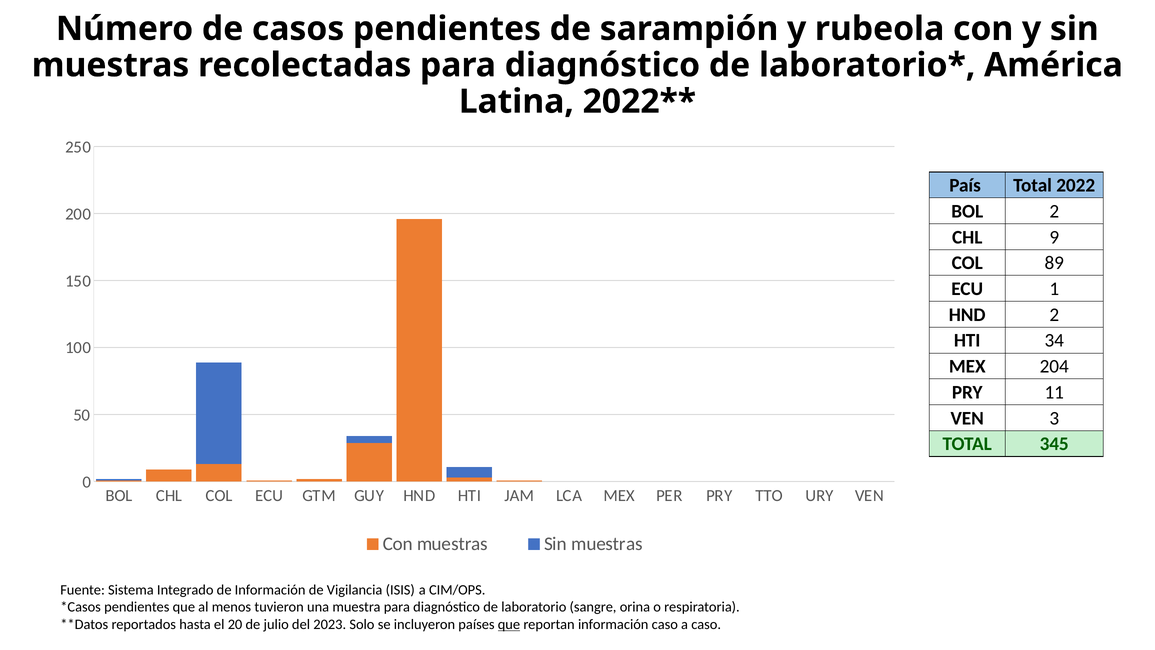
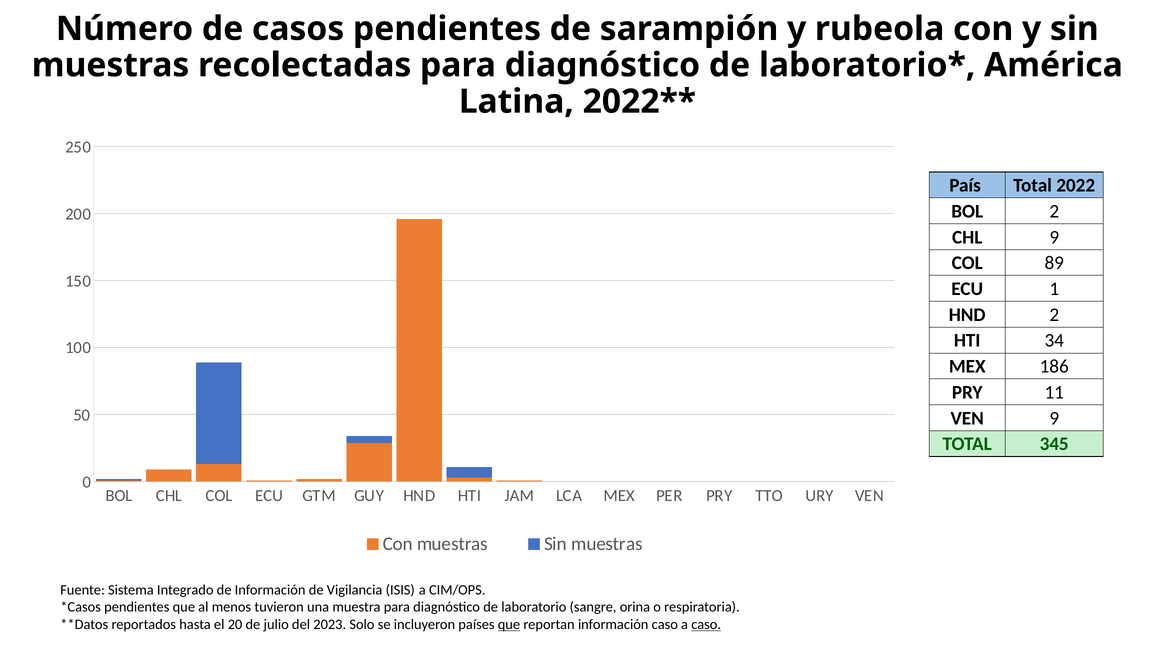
204: 204 -> 186 (1054, 366)
VEN 3: 3 -> 9 (1054, 418)
caso underline: none -> present (706, 624)
